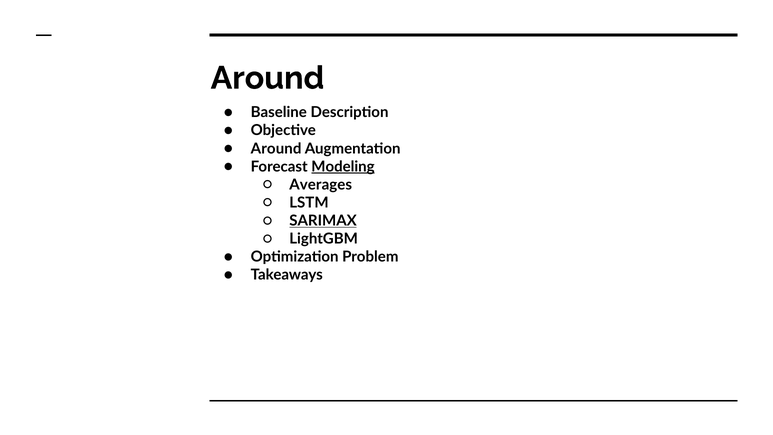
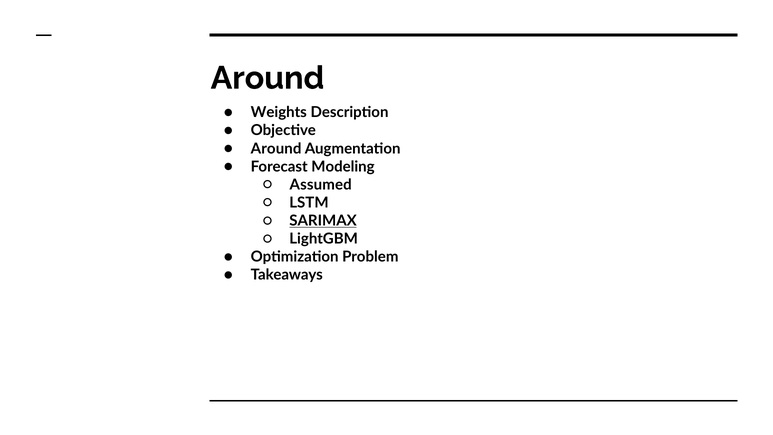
Baseline: Baseline -> Weights (279, 112)
Modeling underline: present -> none (343, 167)
Averages: Averages -> Assumed (321, 185)
